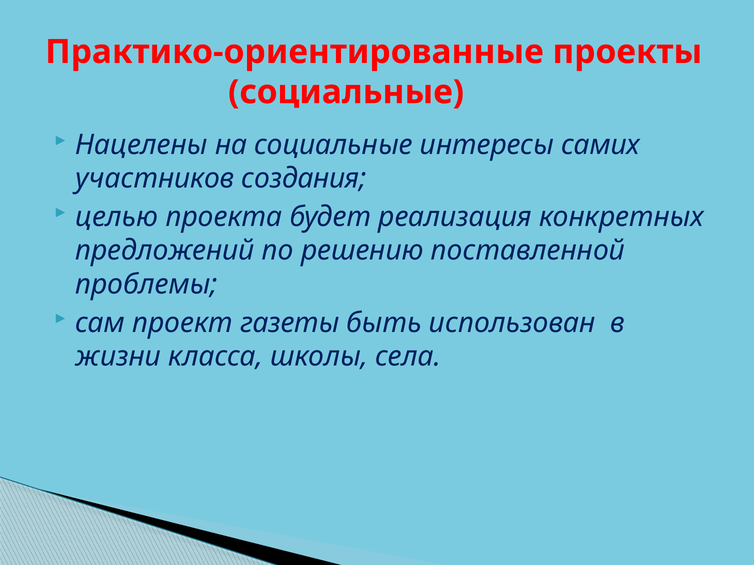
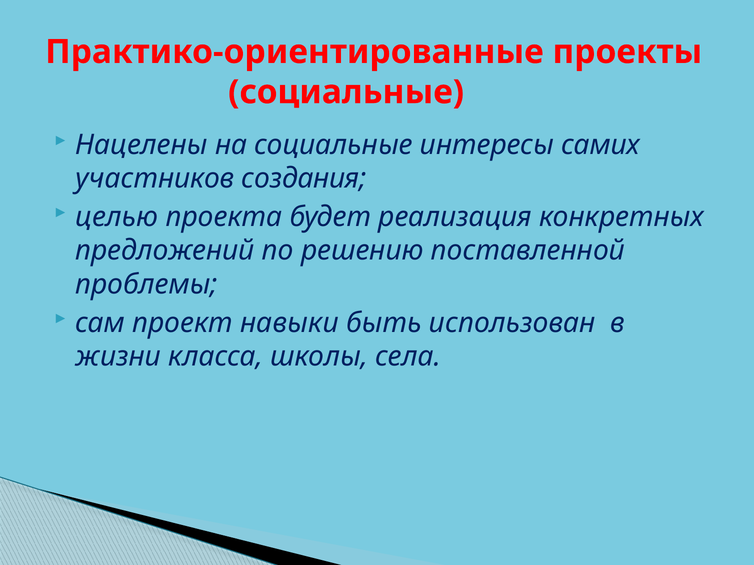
газеты: газеты -> навыки (289, 323)
